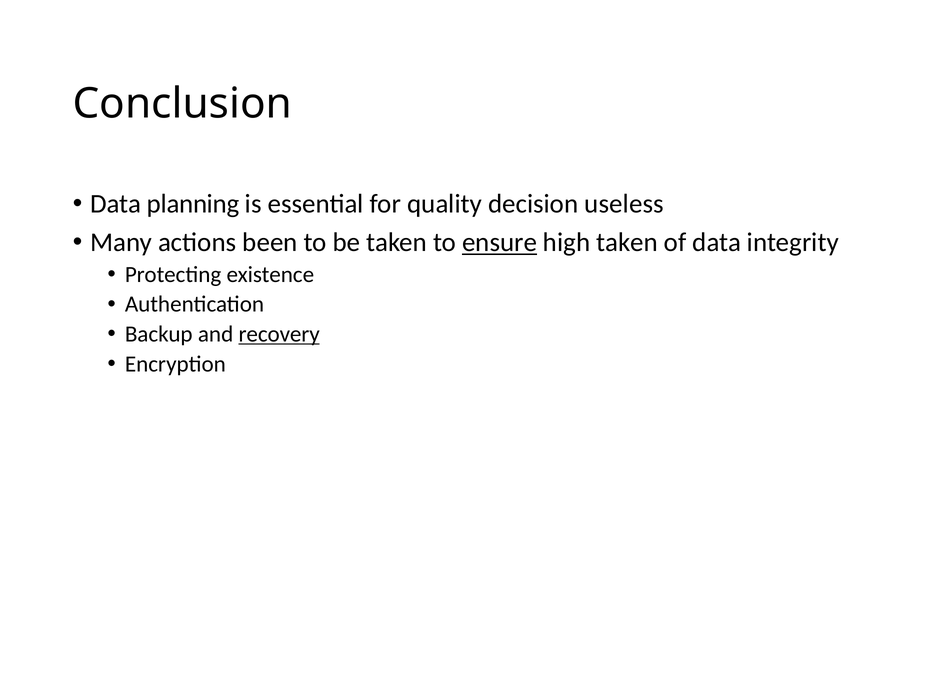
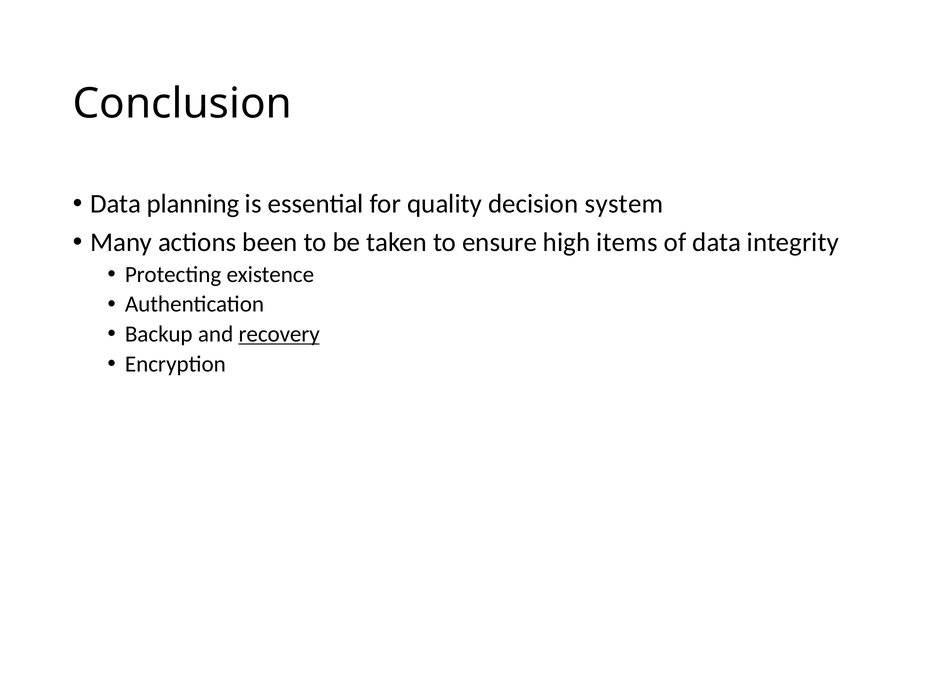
useless: useless -> system (624, 204)
ensure underline: present -> none (500, 242)
high taken: taken -> items (627, 242)
